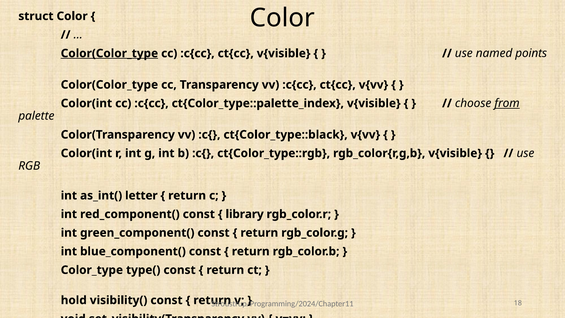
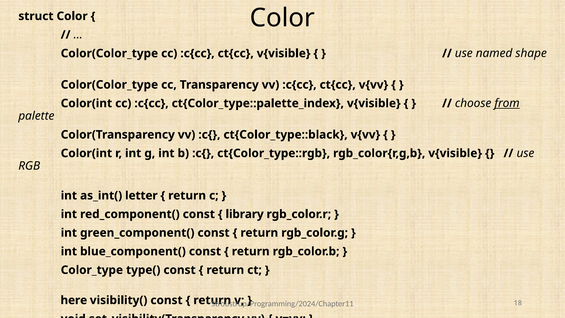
Color(Color_type underline: present -> none (109, 53)
points: points -> shape (531, 53)
hold: hold -> here (74, 300)
